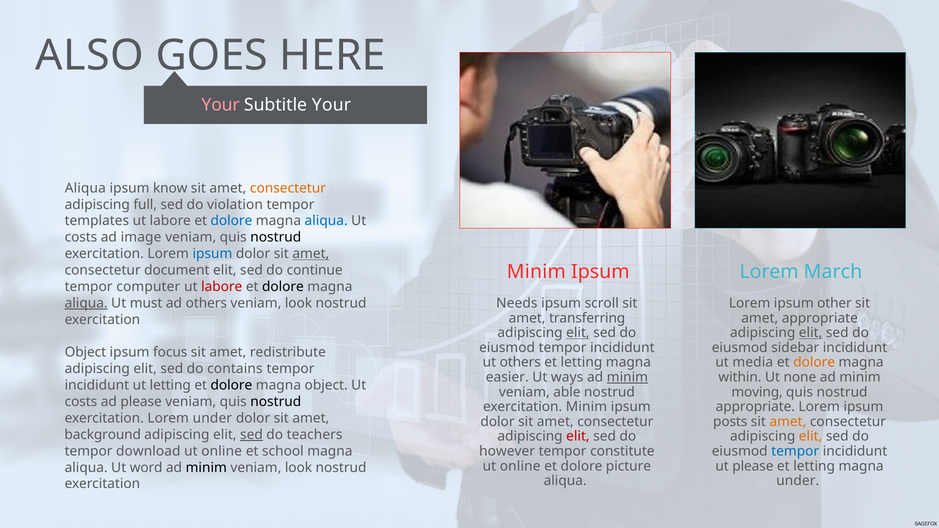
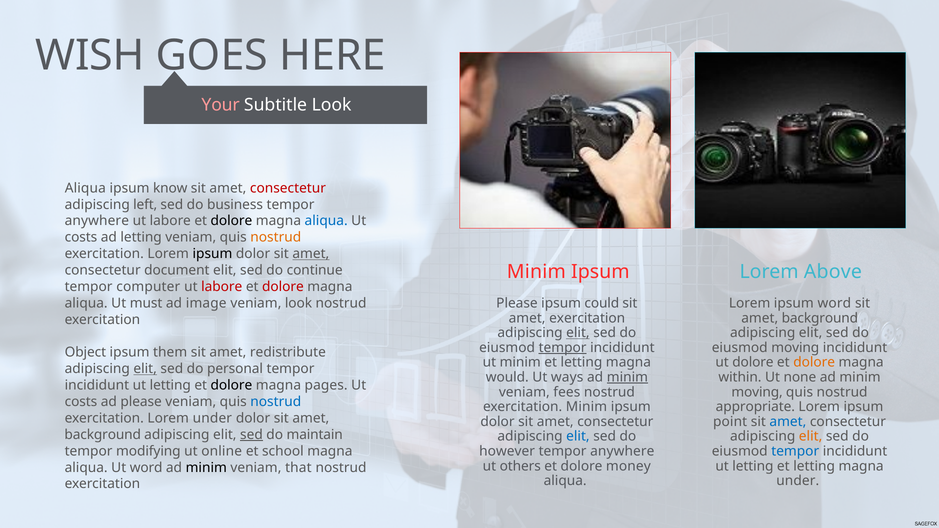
ALSO: ALSO -> WISH (90, 56)
Subtitle Your: Your -> Look (332, 105)
consectetur colour: orange -> red (288, 188)
full: full -> left (145, 205)
violation: violation -> business (235, 205)
templates: templates -> anywhere (97, 221)
dolore colour: blue -> black (231, 221)
ad image: image -> letting (141, 237)
nostrud colour: black -> orange (276, 237)
ipsum colour: blue -> black (212, 254)
March: March -> Above (833, 272)
dolore colour: black -> red (283, 287)
aliqua underline: present -> none (86, 303)
ad others: others -> image (206, 303)
Needs: Needs -> Please (517, 303)
scroll: scroll -> could (602, 303)
ipsum other: other -> word (834, 303)
amet transferring: transferring -> exercitation (587, 318)
appropriate: appropriate -> background (820, 318)
elit underline: present -> none (811, 333)
tempor underline: none -> present (563, 348)
eiusmod sidebar: sidebar -> moving (795, 348)
focus: focus -> them (170, 353)
ut others: others -> minim (520, 363)
ut media: media -> dolore (753, 363)
elit underline: none -> present (145, 369)
contains: contains -> personal (235, 369)
easier: easier -> would (507, 377)
magna object: object -> pages (326, 385)
able: able -> fees (567, 392)
nostrud colour: black -> blue (276, 402)
posts: posts -> point (730, 422)
amet colour: orange -> blue (788, 422)
teachers: teachers -> maintain (315, 435)
elit colour: red -> blue (578, 437)
download: download -> modifying (148, 451)
constitute: constitute -> anywhere (622, 451)
online: online -> others (520, 466)
picture: picture -> money (628, 466)
please: please -> letting (753, 466)
look: look -> that (298, 468)
